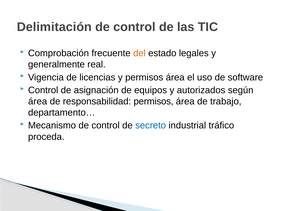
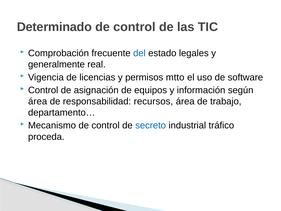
Delimitación: Delimitación -> Determinado (54, 27)
del colour: orange -> blue (139, 53)
y permisos área: área -> mtto (175, 77)
autorizados: autorizados -> información (201, 90)
responsabilidad permisos: permisos -> recursos (153, 101)
